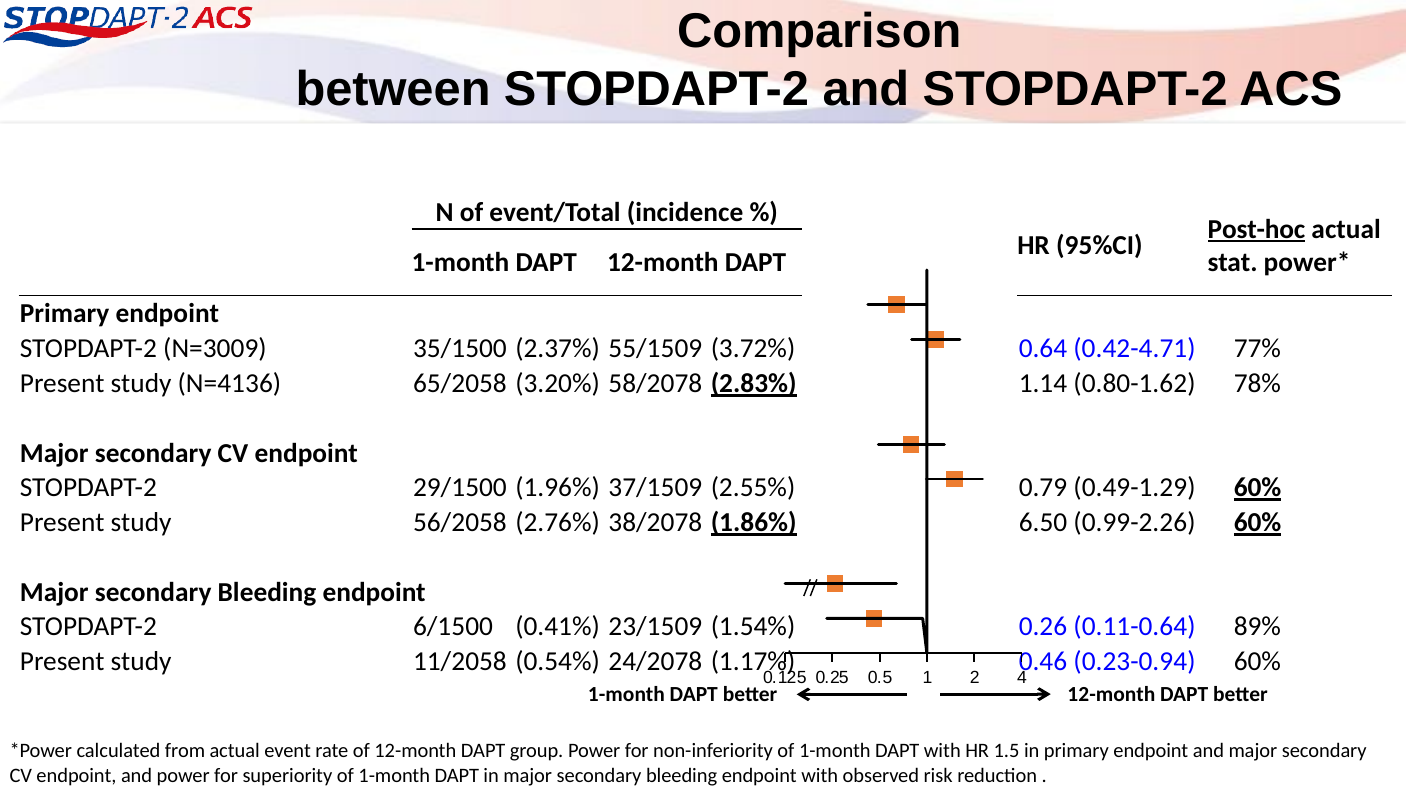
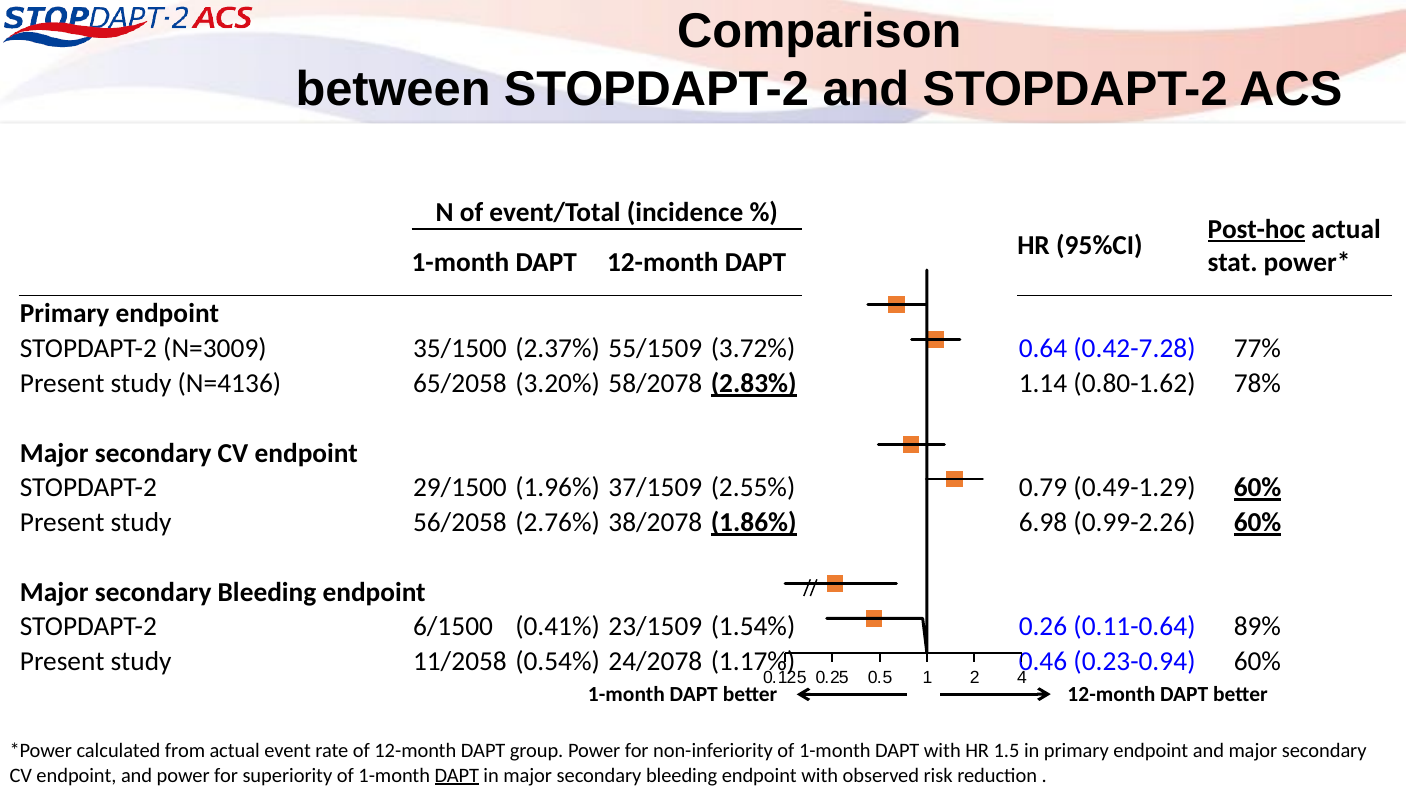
0.42-4.71: 0.42-4.71 -> 0.42-7.28 (1134, 349)
6.50: 6.50 -> 6.98 (1043, 522)
DAPT underline: none -> present (457, 775)
